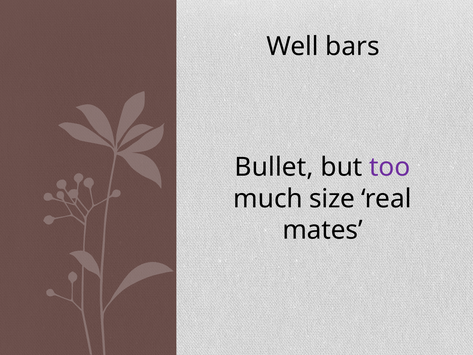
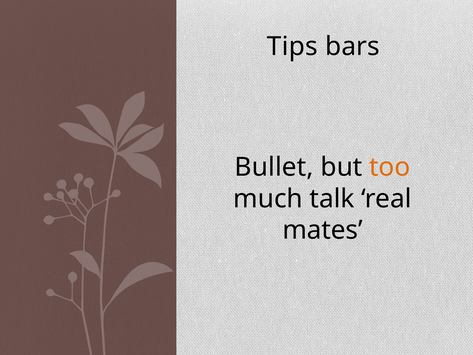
Well: Well -> Tips (292, 46)
too colour: purple -> orange (390, 167)
size: size -> talk (332, 199)
